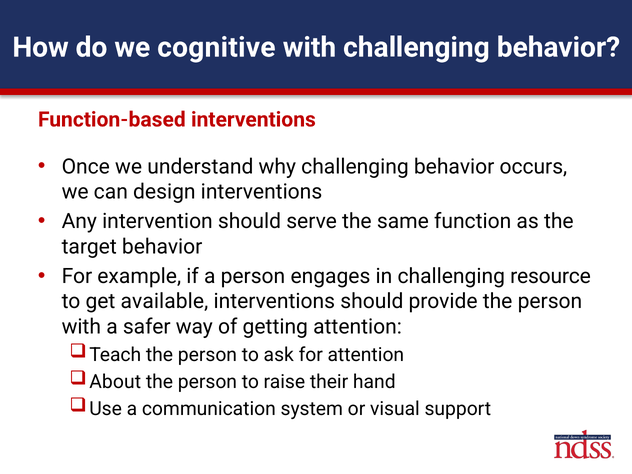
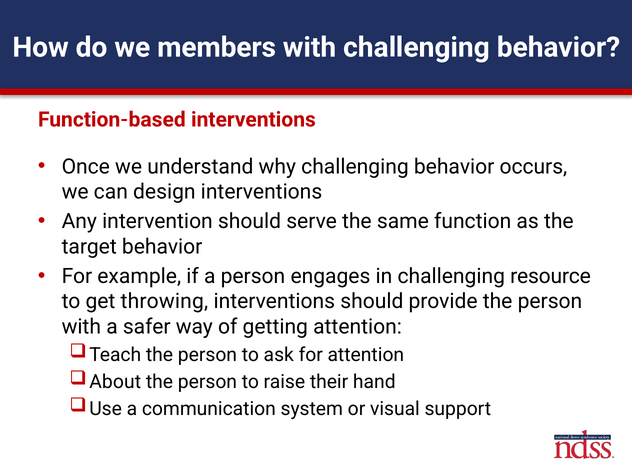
cognitive: cognitive -> members (217, 47)
available: available -> throwing (164, 302)
